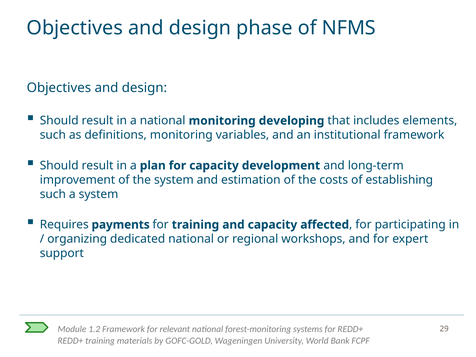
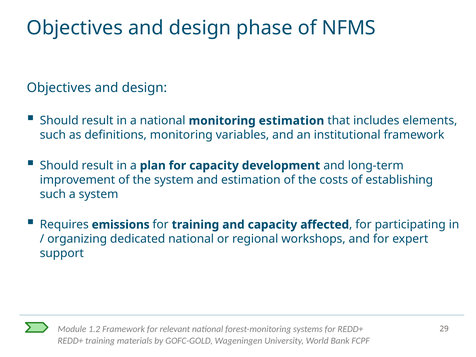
monitoring developing: developing -> estimation (291, 121)
payments: payments -> emissions (121, 225)
